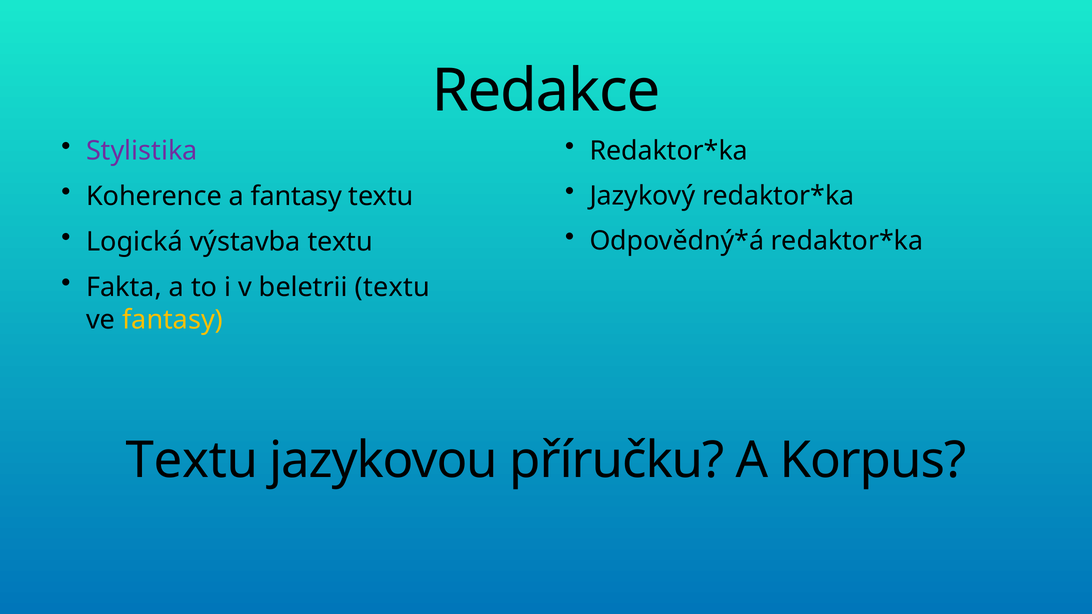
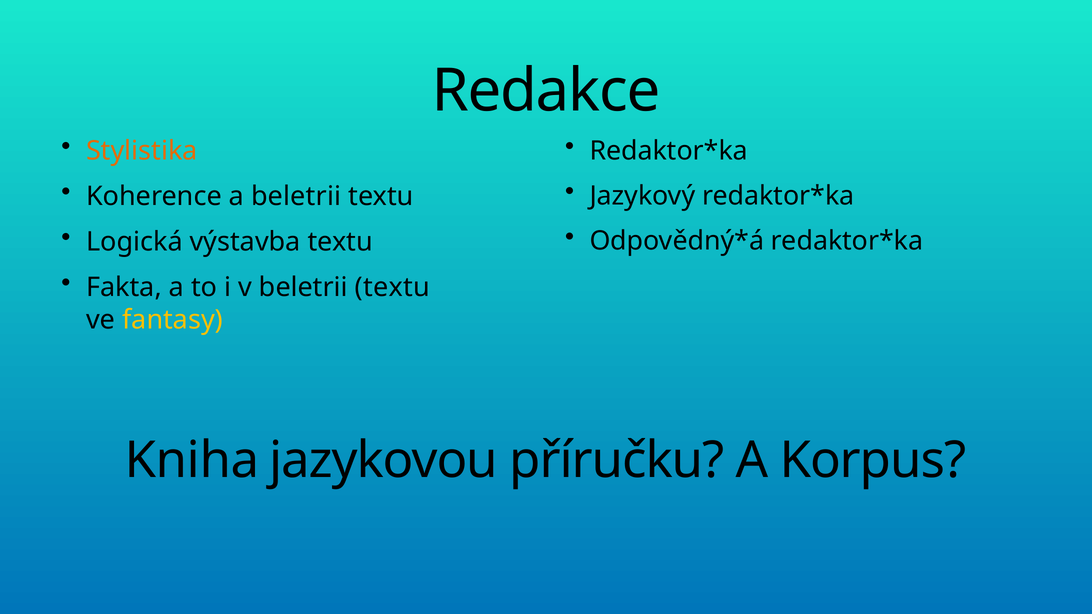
Stylistika colour: purple -> orange (142, 151)
a fantasy: fantasy -> beletrii (296, 197)
Textu: Textu -> Kniha (192, 461)
